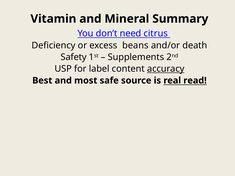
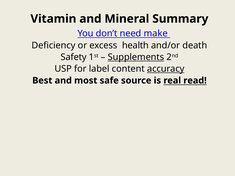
citrus: citrus -> make (156, 34)
beans: beans -> health (135, 46)
Supplements underline: none -> present (136, 57)
